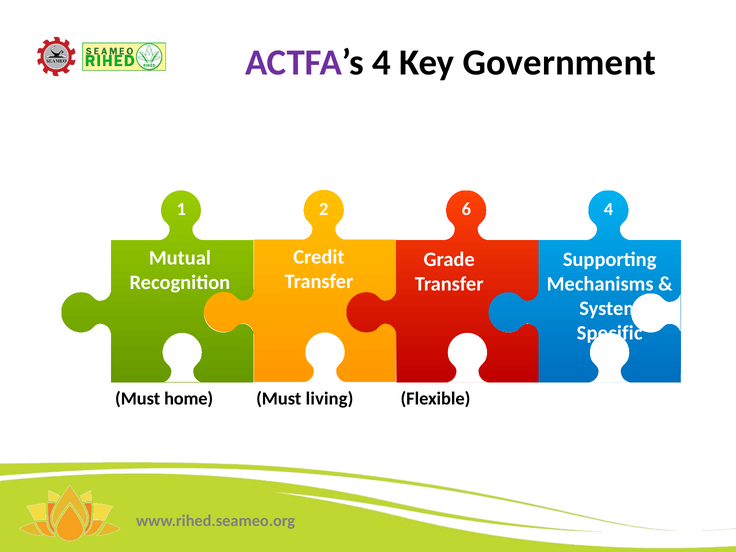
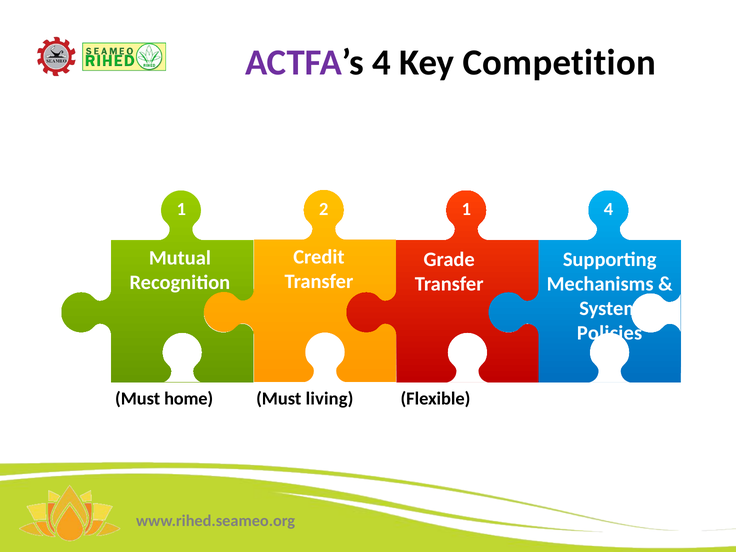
Government: Government -> Competition (559, 63)
2 6: 6 -> 1 (466, 209)
Specific: Specific -> Policies (610, 333)
